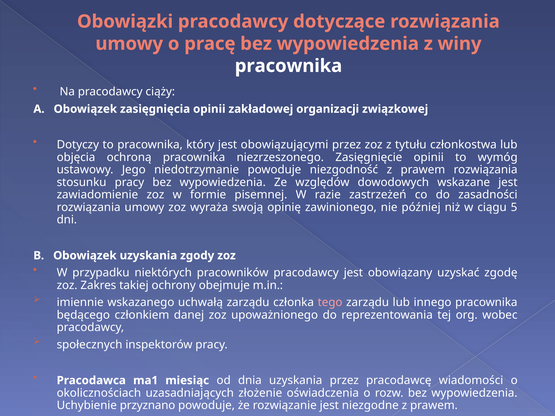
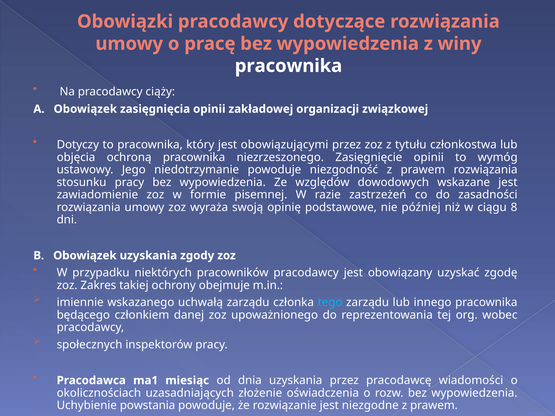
zawinionego: zawinionego -> podstawowe (341, 207)
5: 5 -> 8 (514, 207)
tego colour: pink -> light blue (330, 303)
przyznano: przyznano -> powstania (148, 406)
